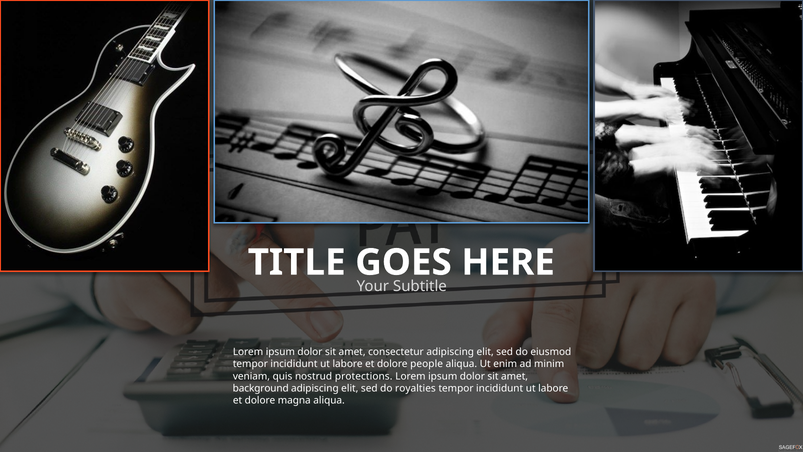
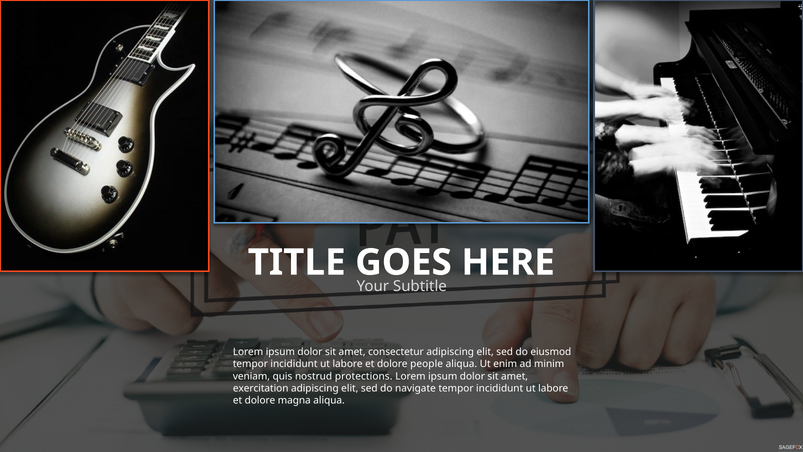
background: background -> exercitation (261, 388)
royalties: royalties -> navigate (415, 388)
